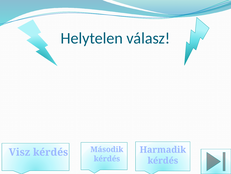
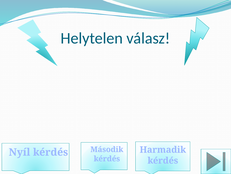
Visz: Visz -> Nyíl (19, 152)
